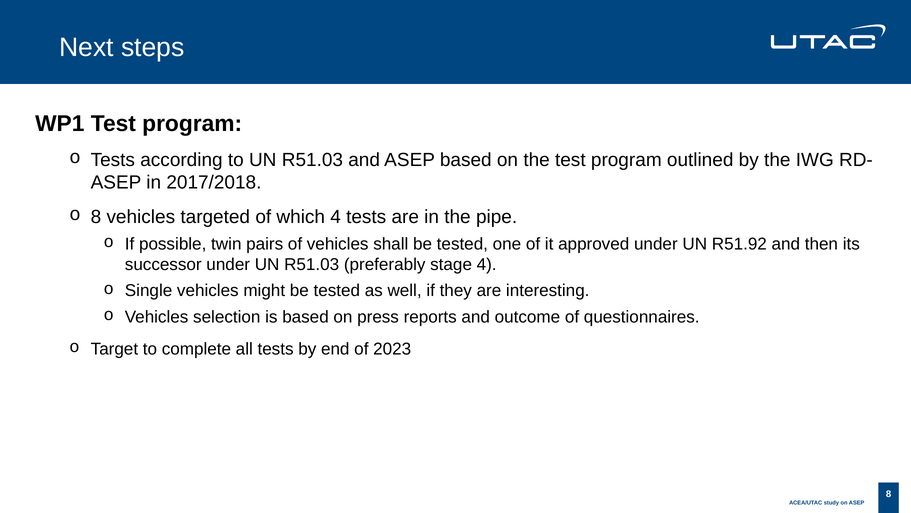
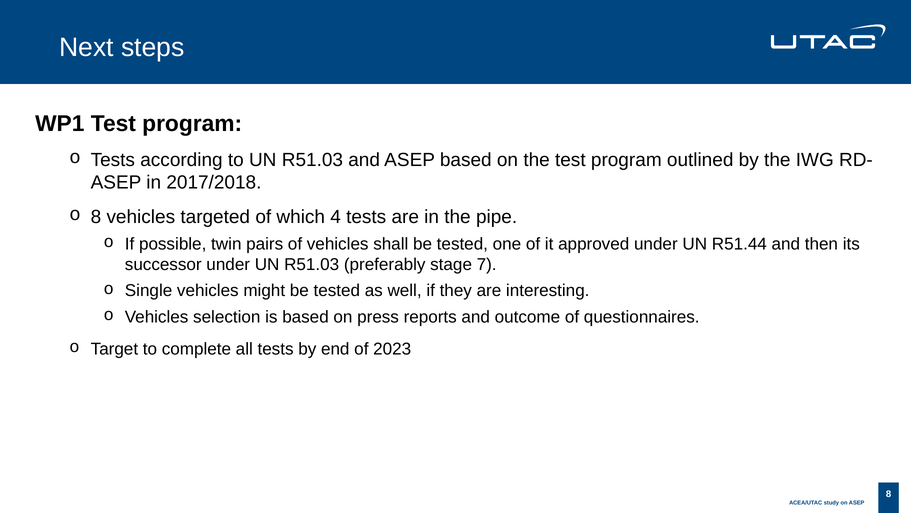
R51.92: R51.92 -> R51.44 (739, 244)
stage 4: 4 -> 7 (487, 264)
